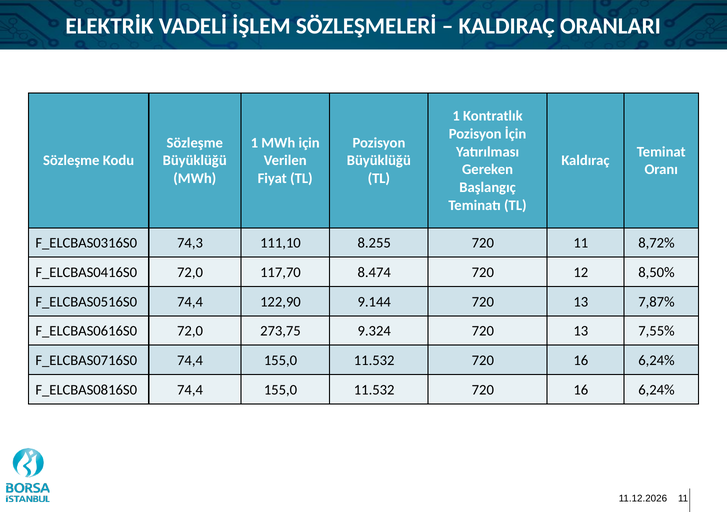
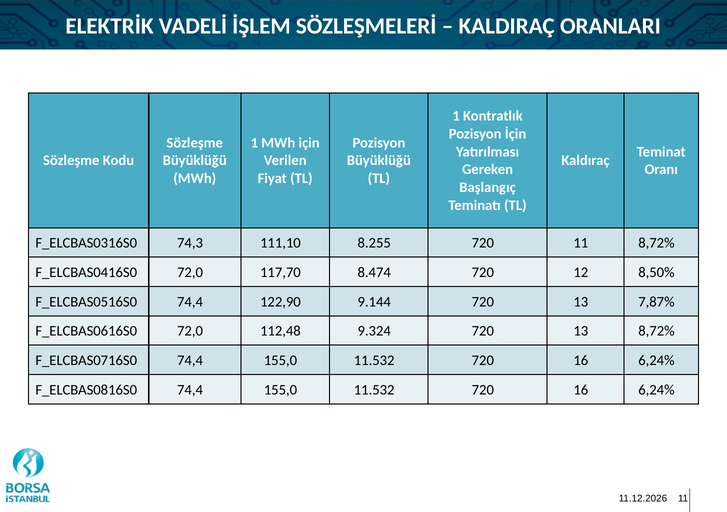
273,75: 273,75 -> 112,48 (280, 331)
13 7,55%: 7,55% -> 8,72% (656, 331)
